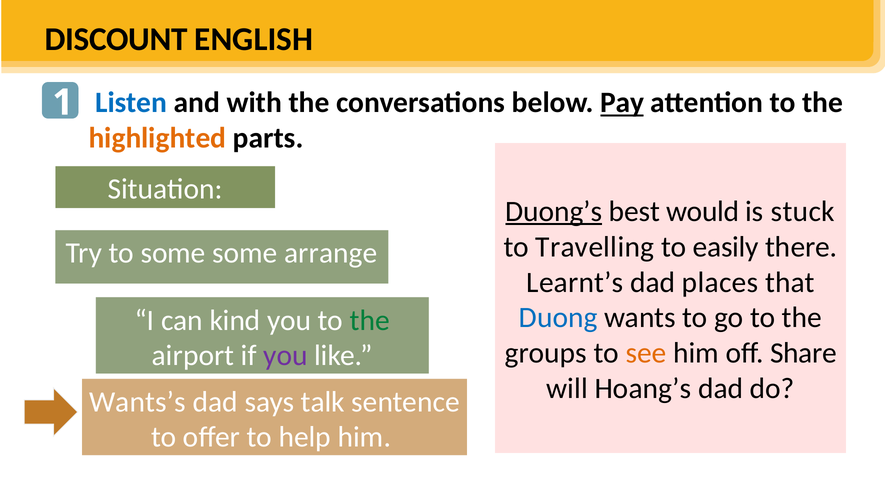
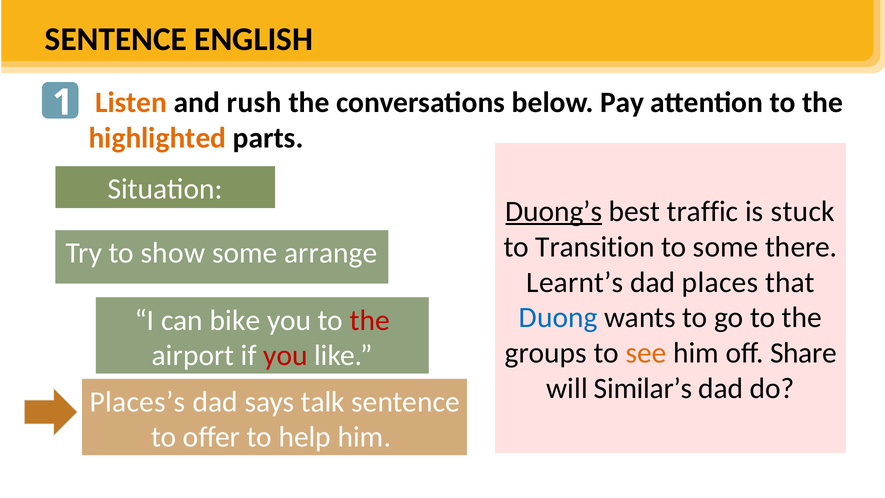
DISCOUNT: DISCOUNT -> SENTENCE (116, 39)
Listen colour: blue -> orange (131, 103)
with: with -> rush (254, 103)
Pay underline: present -> none (622, 103)
would: would -> traffic (703, 211)
Travelling: Travelling -> Transition (595, 247)
to easily: easily -> some (726, 247)
to some: some -> show (173, 253)
kind: kind -> bike (235, 320)
the colour: green -> red (370, 320)
you colour: purple -> red (285, 356)
Hoang’s: Hoang’s -> Similar’s (643, 388)
Wants’s: Wants’s -> Places’s (137, 402)
